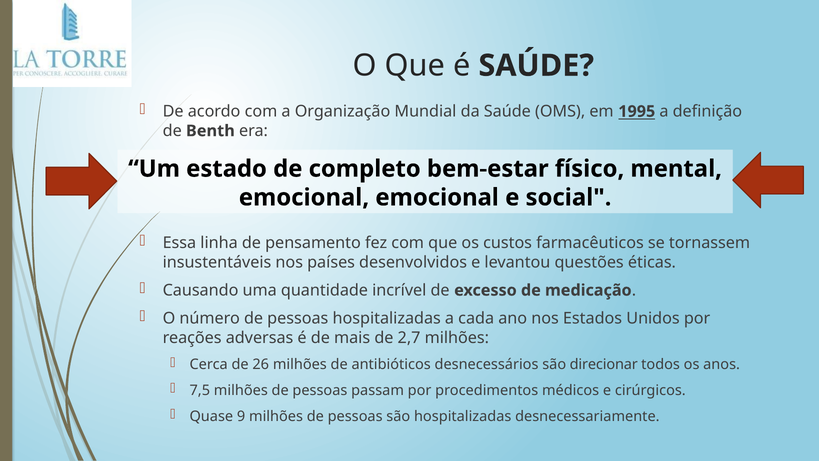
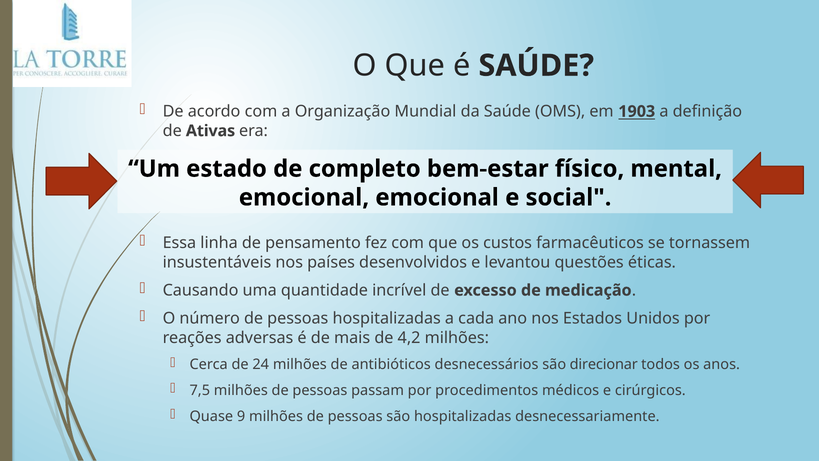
1995: 1995 -> 1903 (637, 111)
Benth: Benth -> Ativas (211, 131)
2,7: 2,7 -> 4,2 (409, 338)
26: 26 -> 24 (261, 364)
